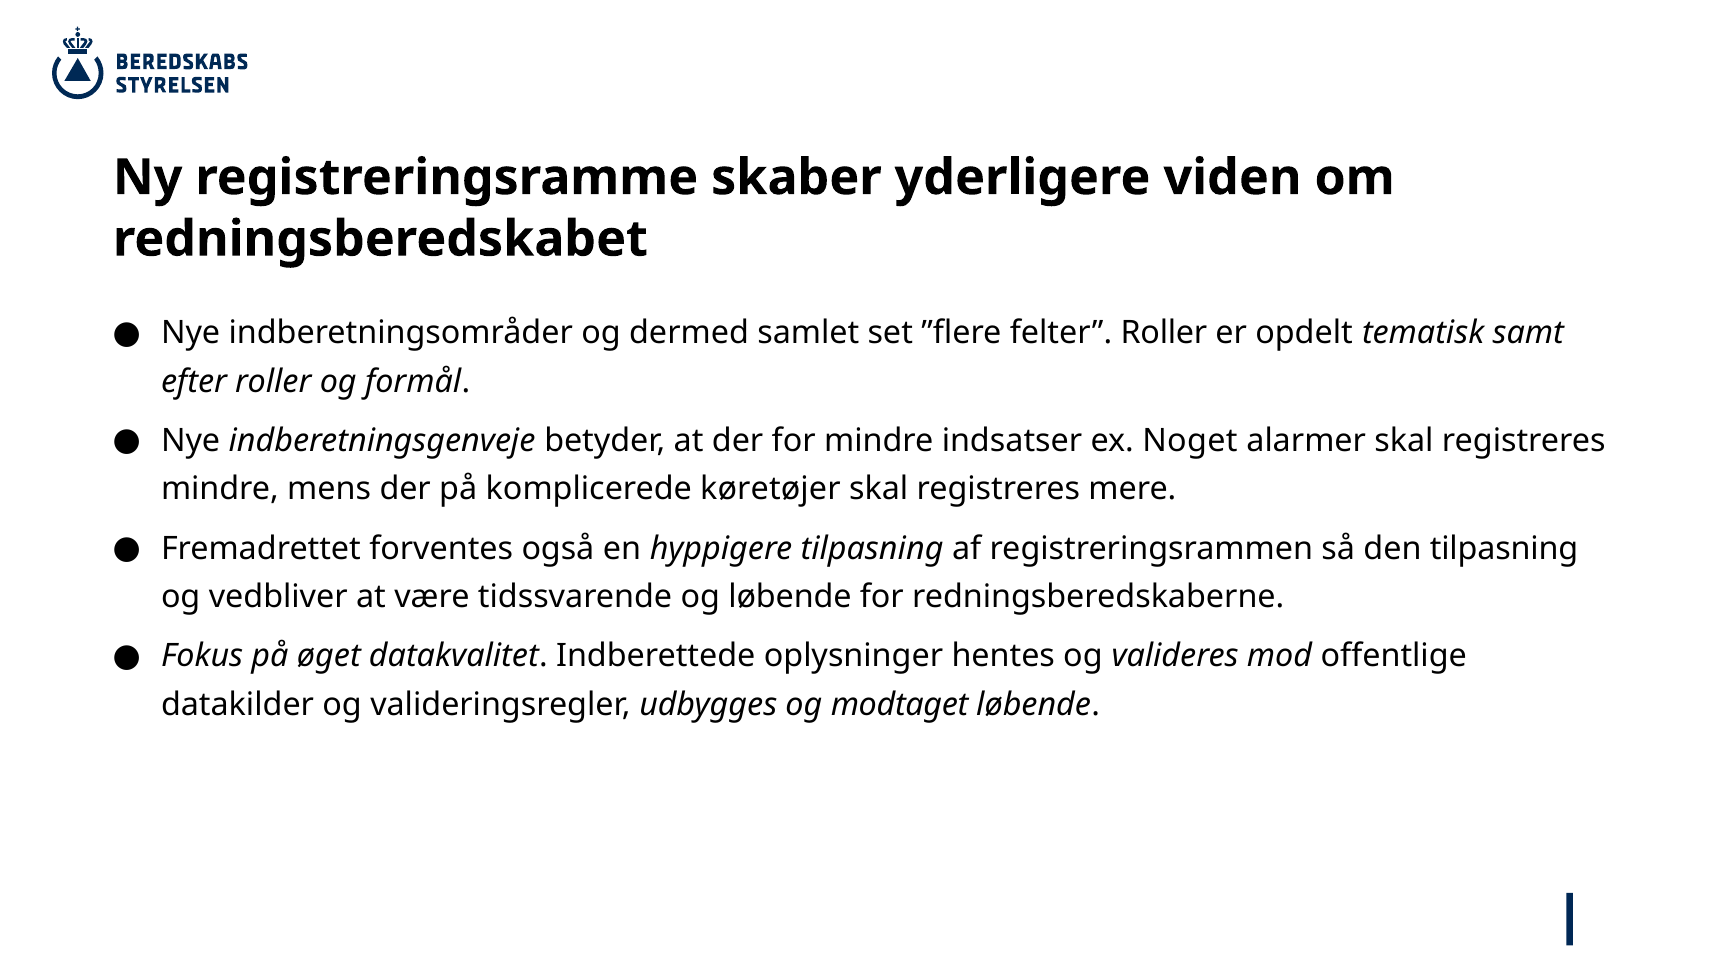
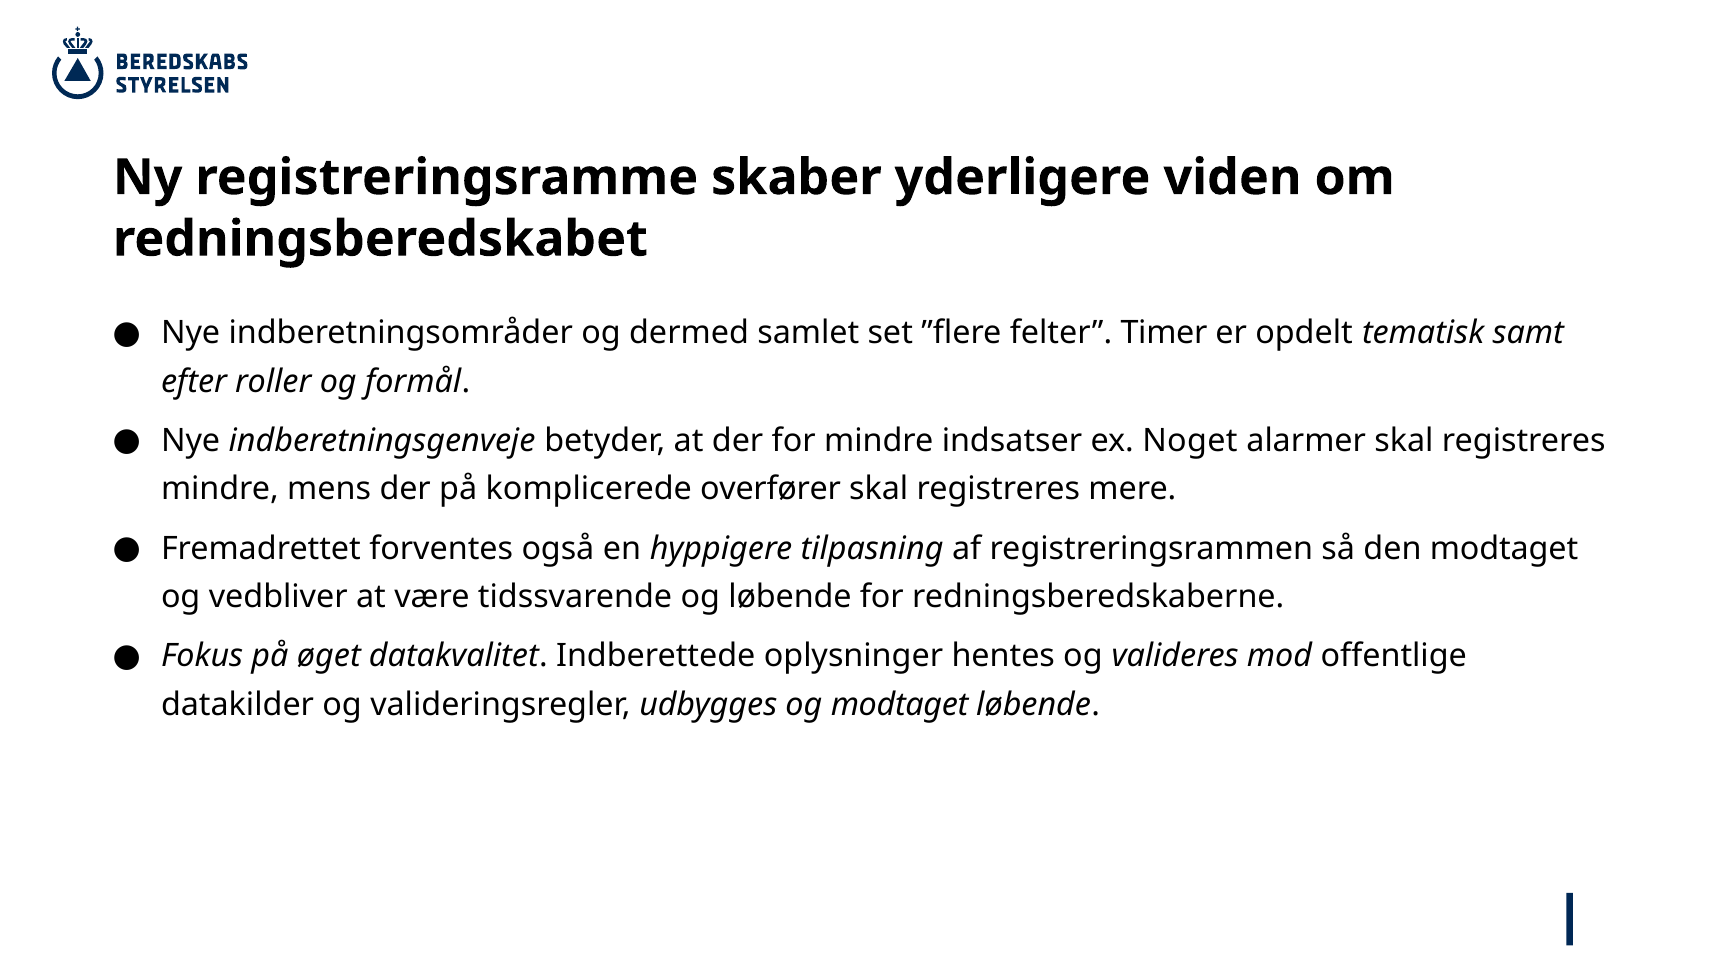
felter Roller: Roller -> Timer (1164, 333)
køretøjer: køretøjer -> overfører (771, 489)
den tilpasning: tilpasning -> modtaget (1504, 549)
